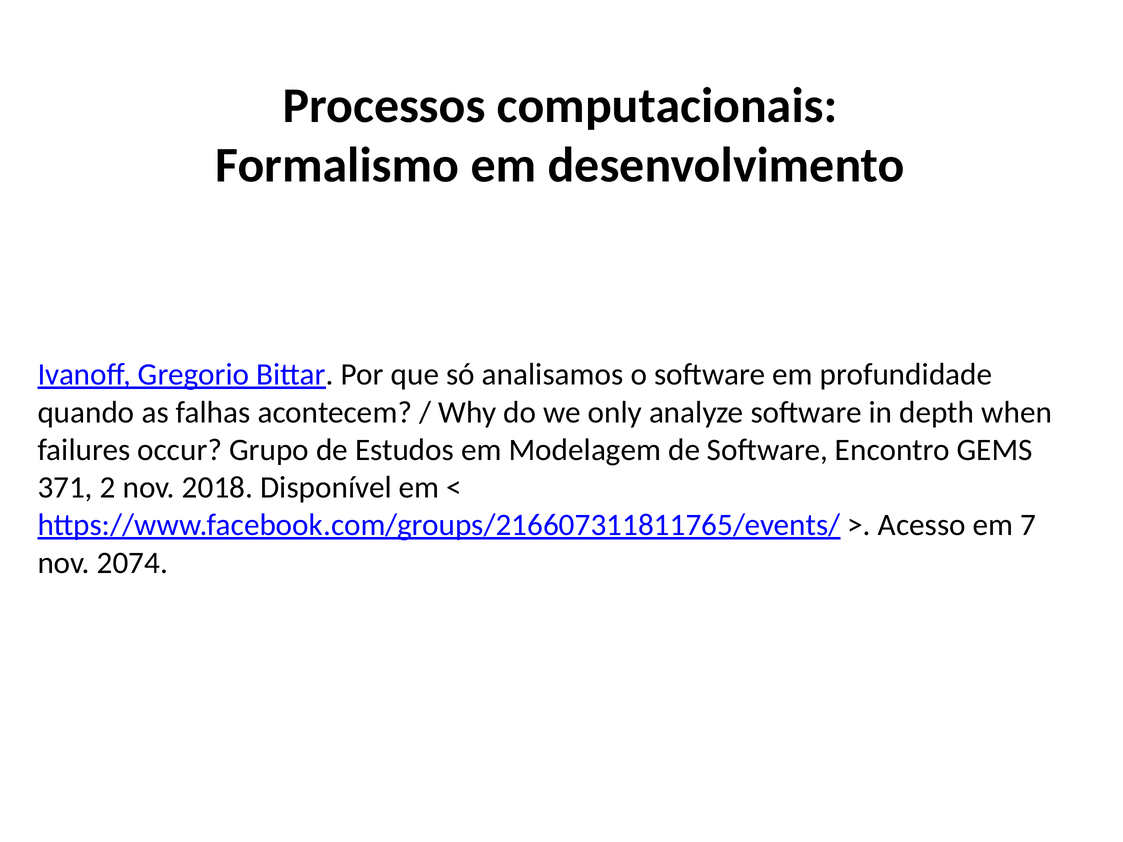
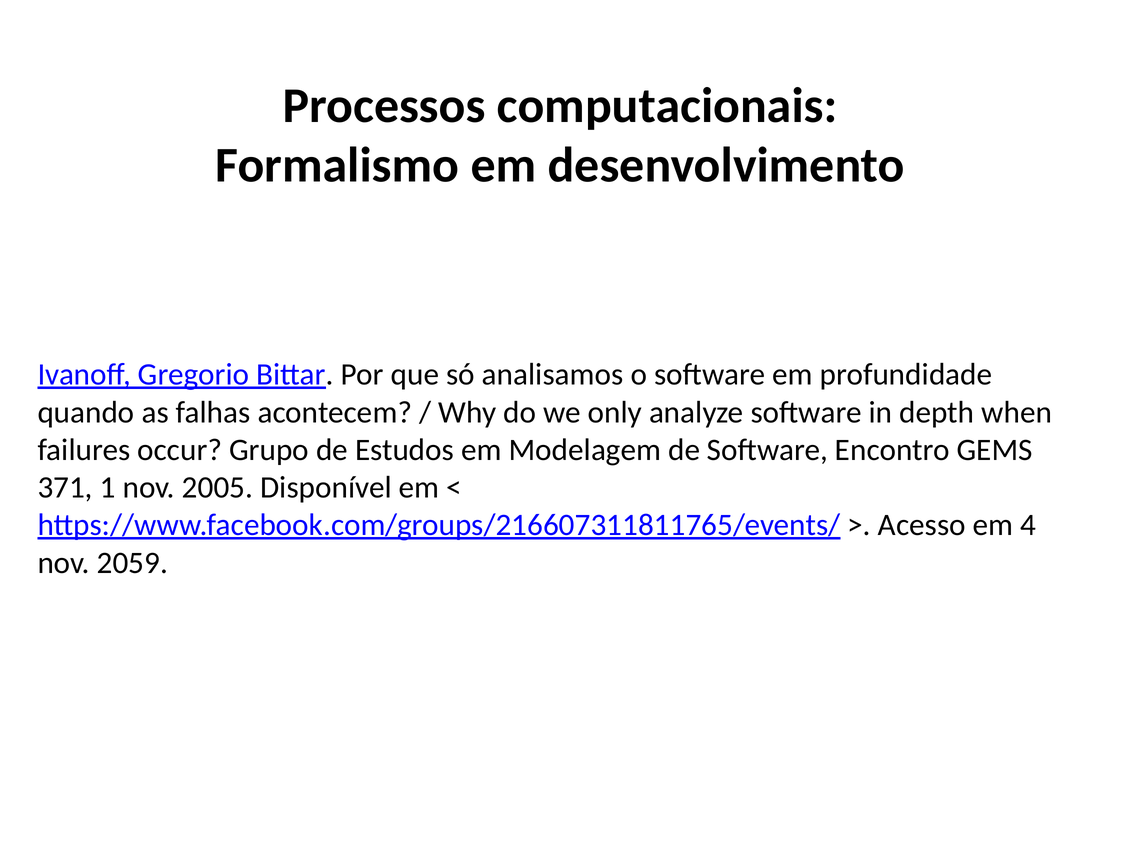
2: 2 -> 1 (108, 488)
2018: 2018 -> 2005 (218, 488)
7: 7 -> 4 (1028, 525)
2074: 2074 -> 2059 (132, 563)
